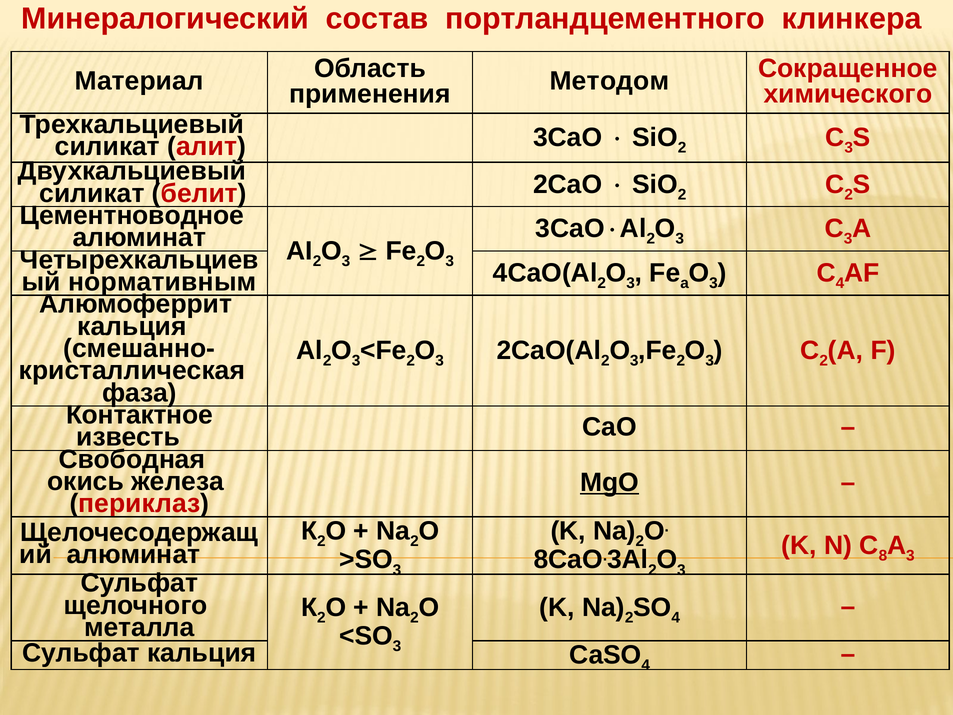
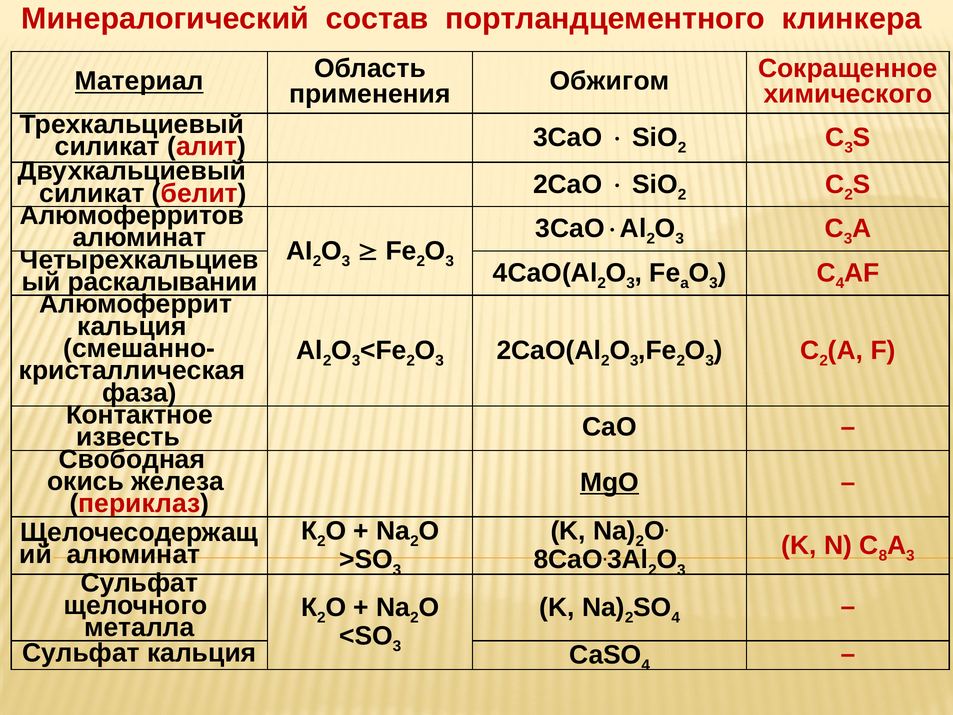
Материал underline: none -> present (139, 81)
Методом: Методом -> Обжигом (610, 81)
Цементноводное: Цементноводное -> Алюмоферритов (132, 215)
нормативным: нормативным -> раскалывании (163, 282)
